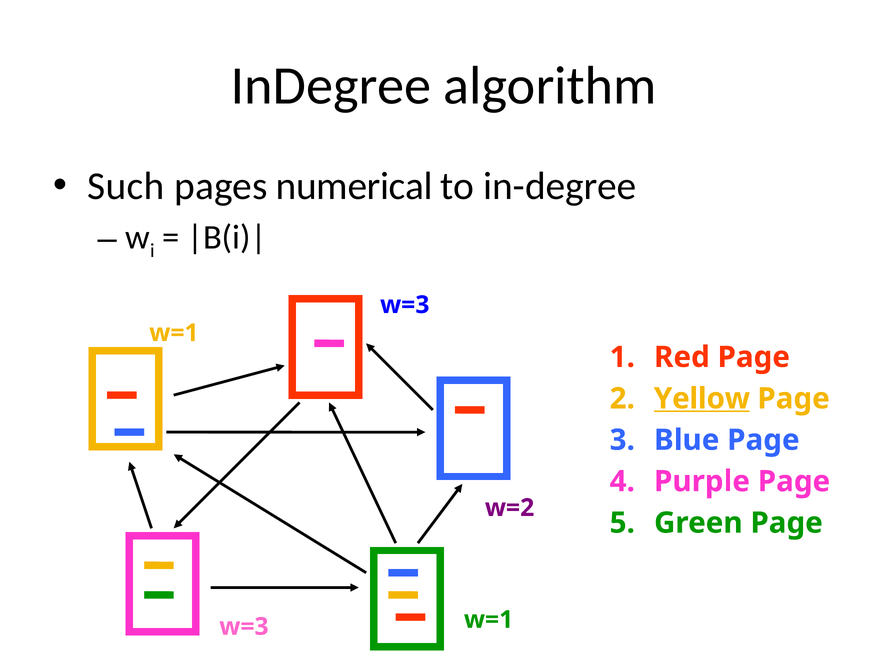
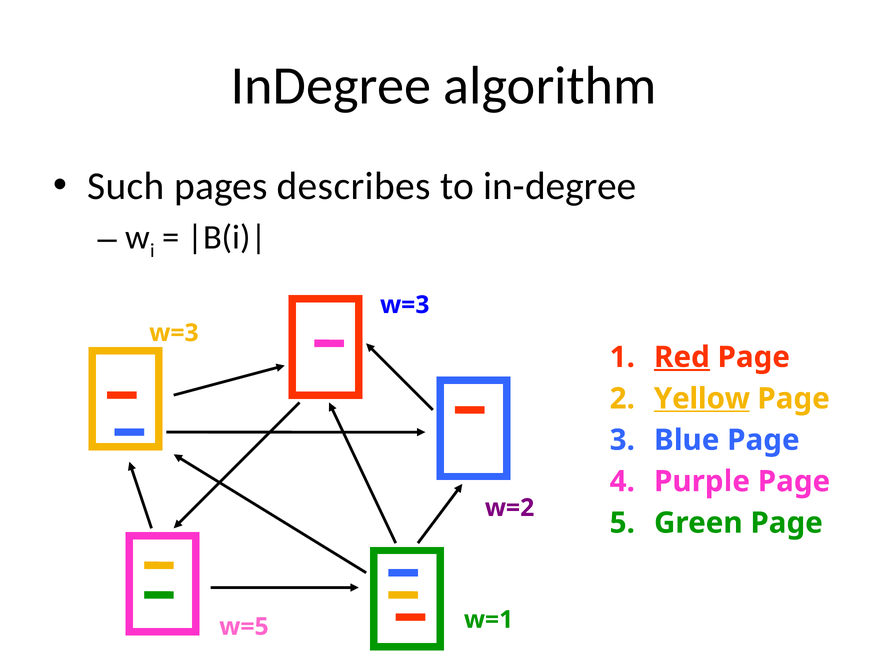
numerical: numerical -> describes (354, 186)
w=1: w=1 -> w=3 (174, 333)
Red underline: none -> present (682, 357)
w=3: w=3 -> w=5 (244, 627)
